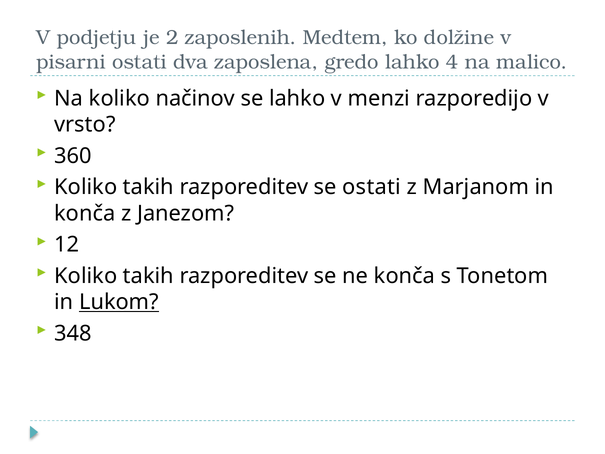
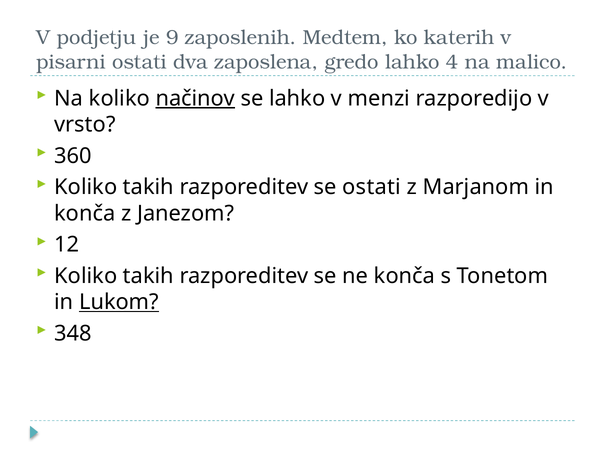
2: 2 -> 9 (172, 38)
dolžine: dolžine -> katerih (459, 38)
načinov underline: none -> present (195, 98)
